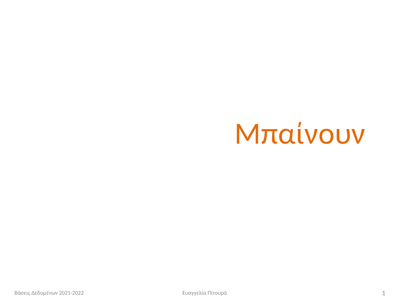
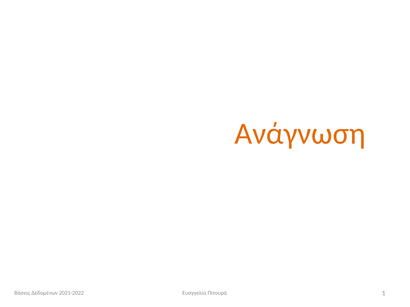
Μπαίνουν: Μπαίνουν -> Ανάγνωση (300, 134)
